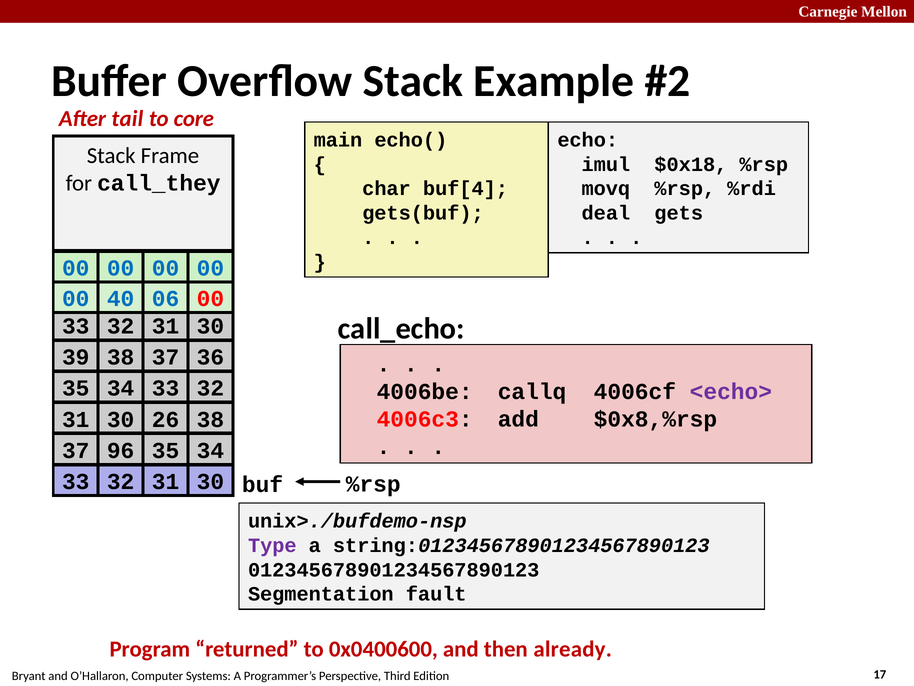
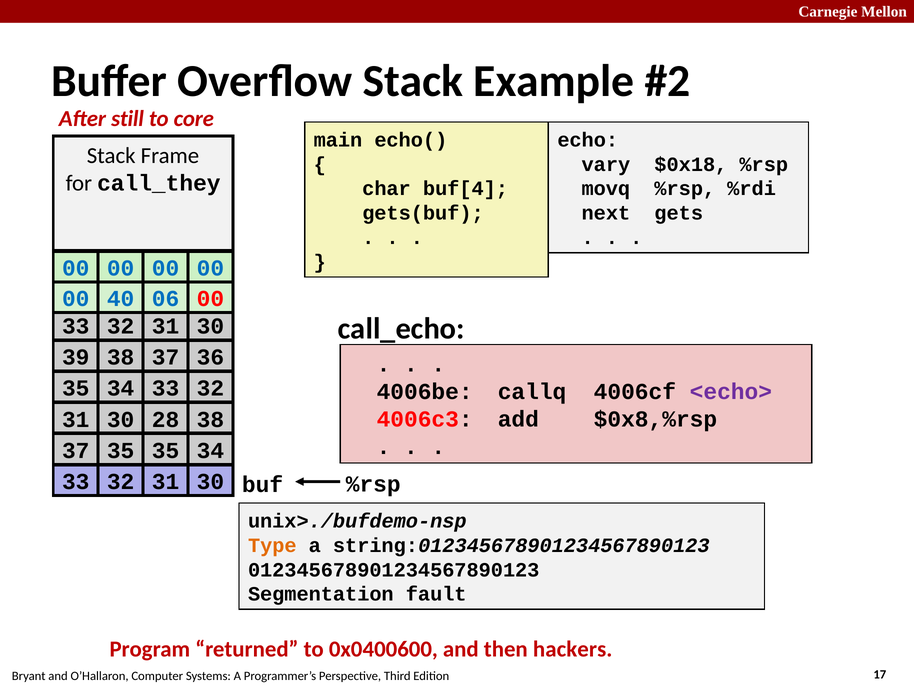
tail: tail -> still (128, 119)
imul: imul -> vary (606, 164)
deal: deal -> next (606, 213)
26: 26 -> 28 (166, 419)
37 96: 96 -> 35 (121, 450)
Type colour: purple -> orange (272, 545)
already: already -> hackers (573, 649)
